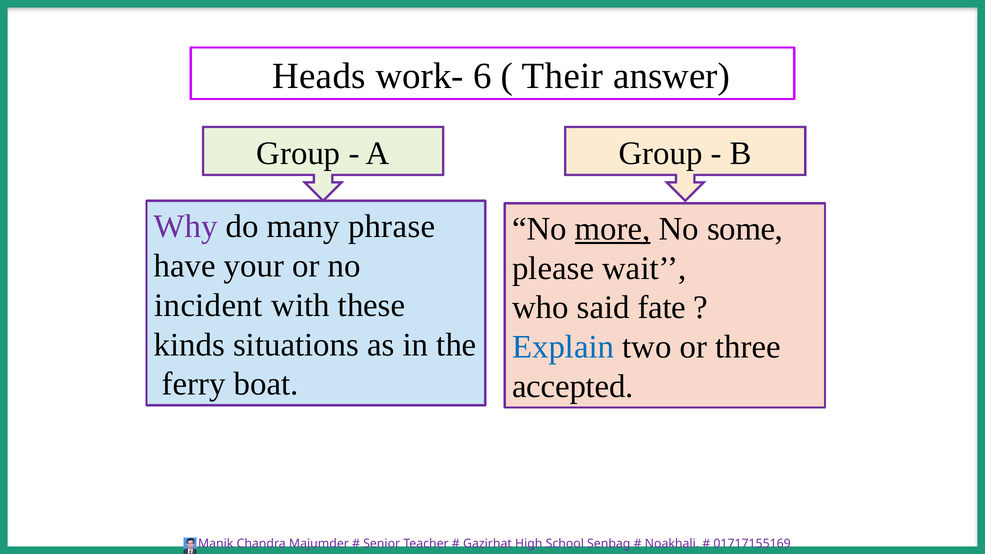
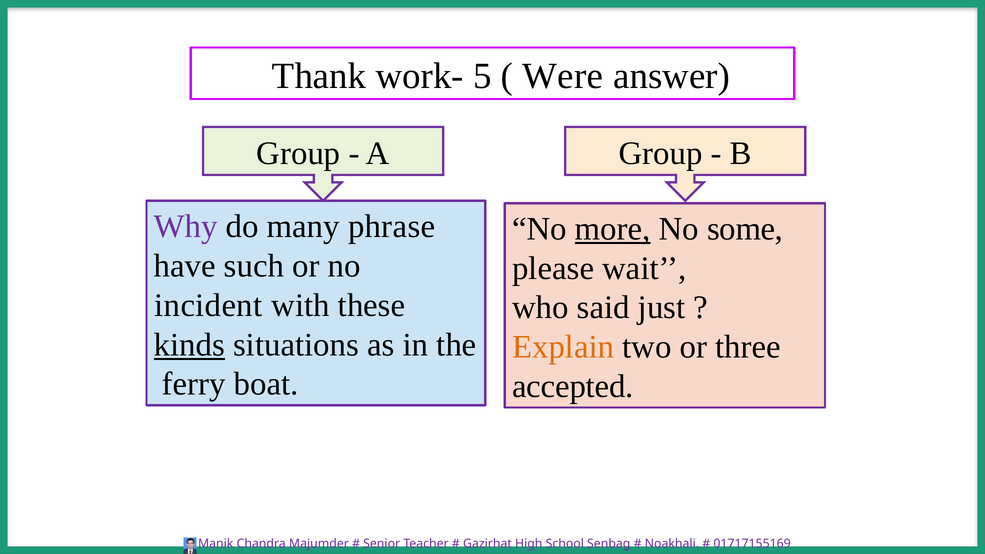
Heads: Heads -> Thank (319, 76)
6: 6 -> 5 (482, 76)
Their: Their -> Were (563, 76)
your: your -> such (254, 266)
fate: fate -> just (662, 308)
kinds underline: none -> present (189, 345)
Explain colour: blue -> orange (563, 347)
